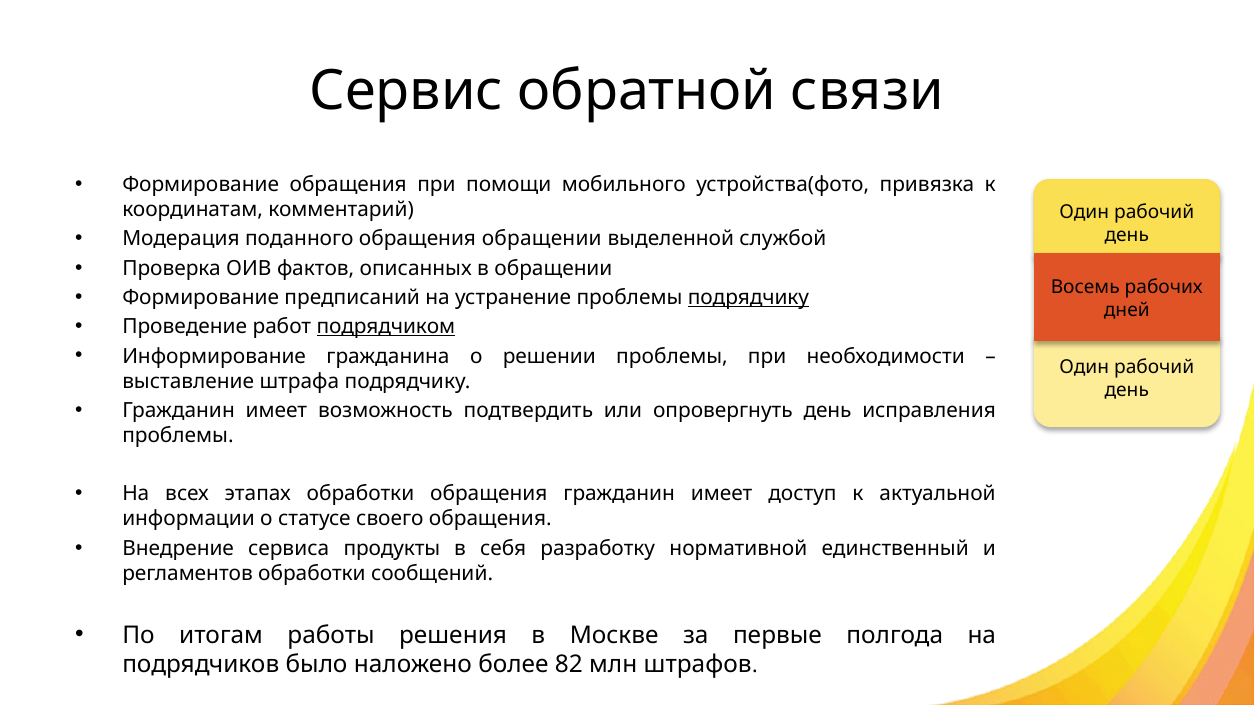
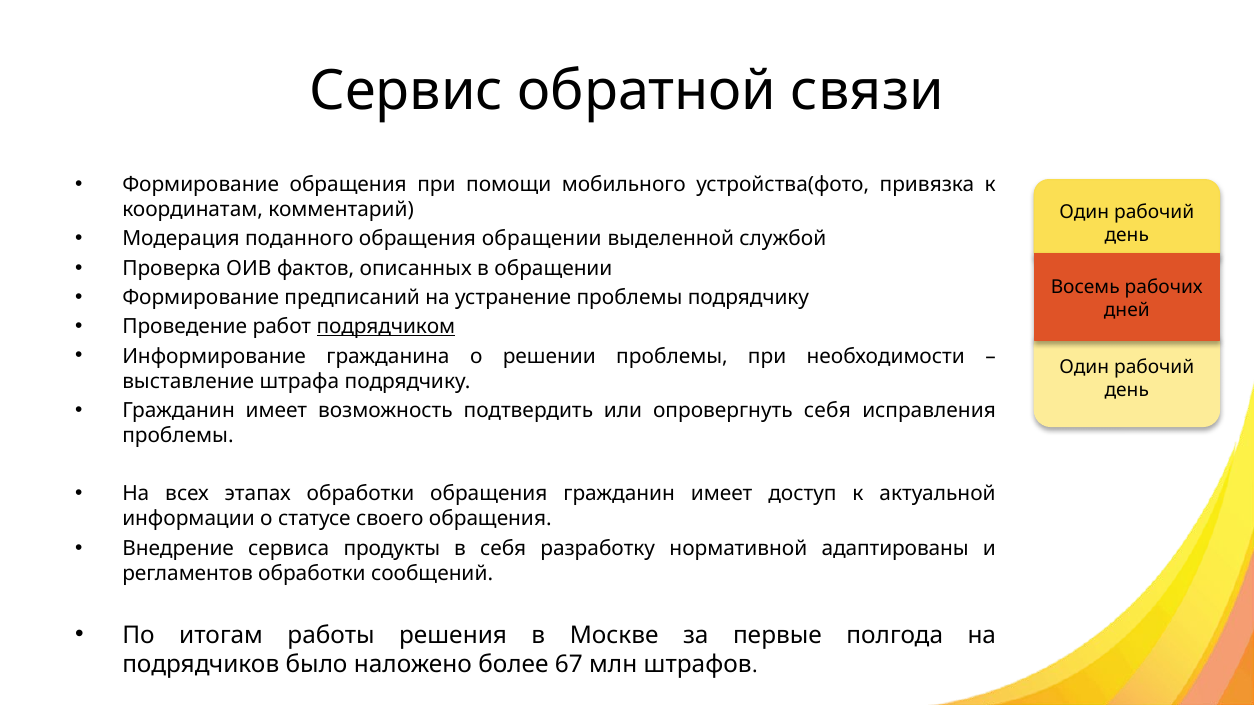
подрядчику underline: present -> none (748, 298)
опровергнуть день: день -> себя (827, 411)
единственный: единственный -> адаптированы (895, 549)
82: 82 -> 67 (569, 665)
